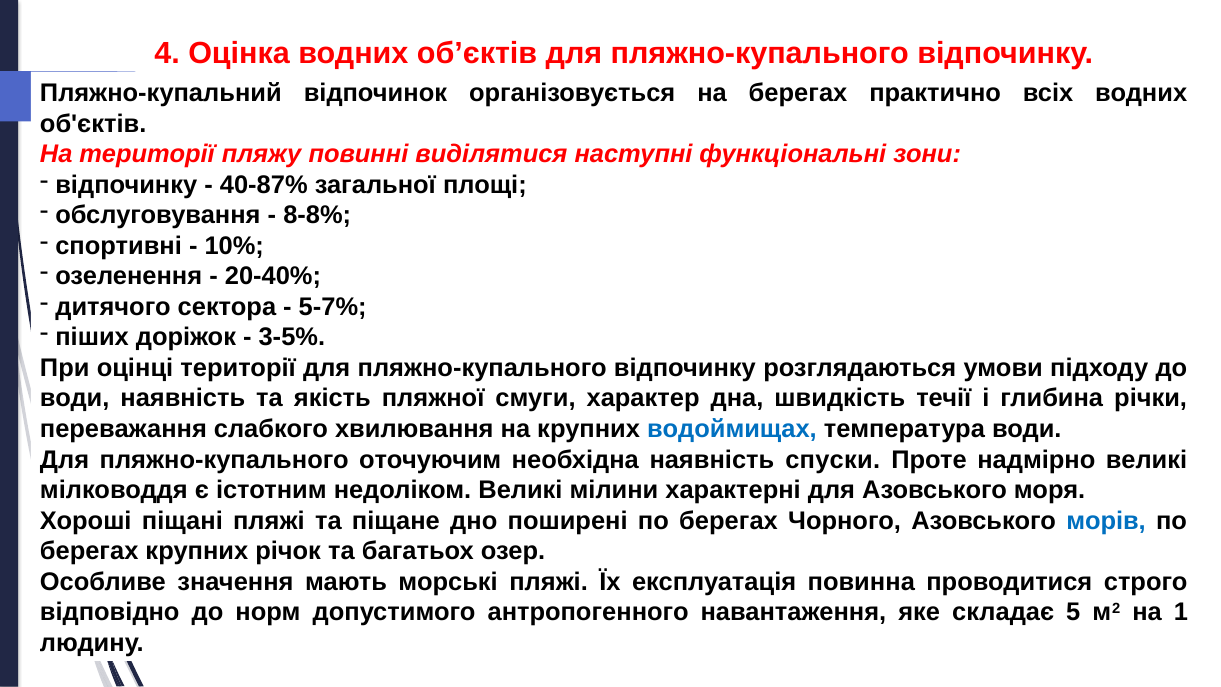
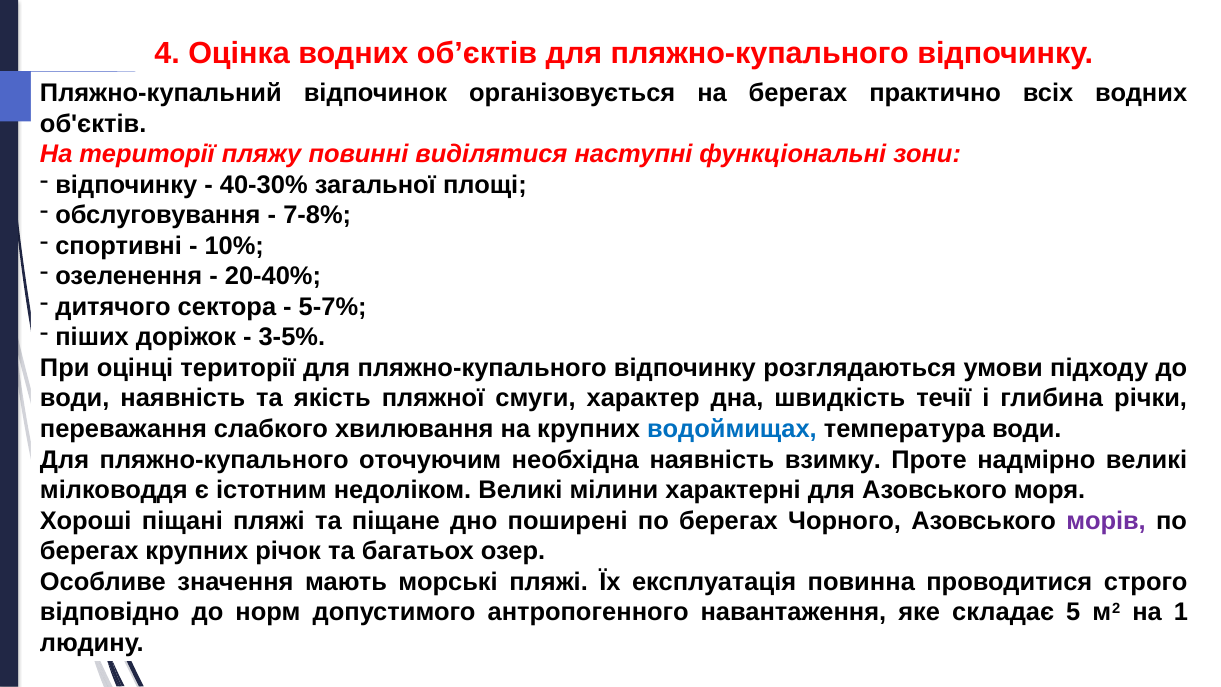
40-87%: 40-87% -> 40-30% (264, 185)
8-8%: 8-8% -> 7-8% (317, 215)
спуски: спуски -> взимку (833, 460)
морів colour: blue -> purple (1106, 521)
